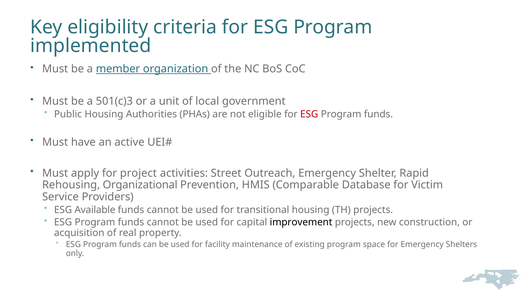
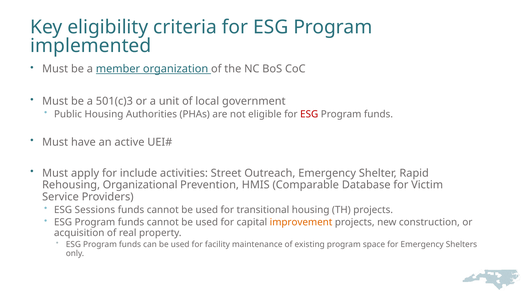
project: project -> include (138, 173)
Available: Available -> Sessions (95, 209)
improvement colour: black -> orange (301, 222)
